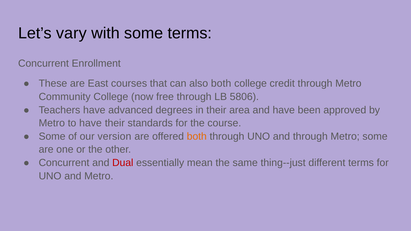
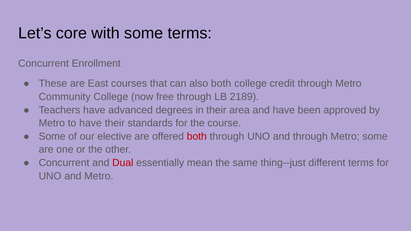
vary: vary -> core (71, 33)
5806: 5806 -> 2189 (244, 97)
version: version -> elective (115, 136)
both colour: orange -> red (197, 136)
